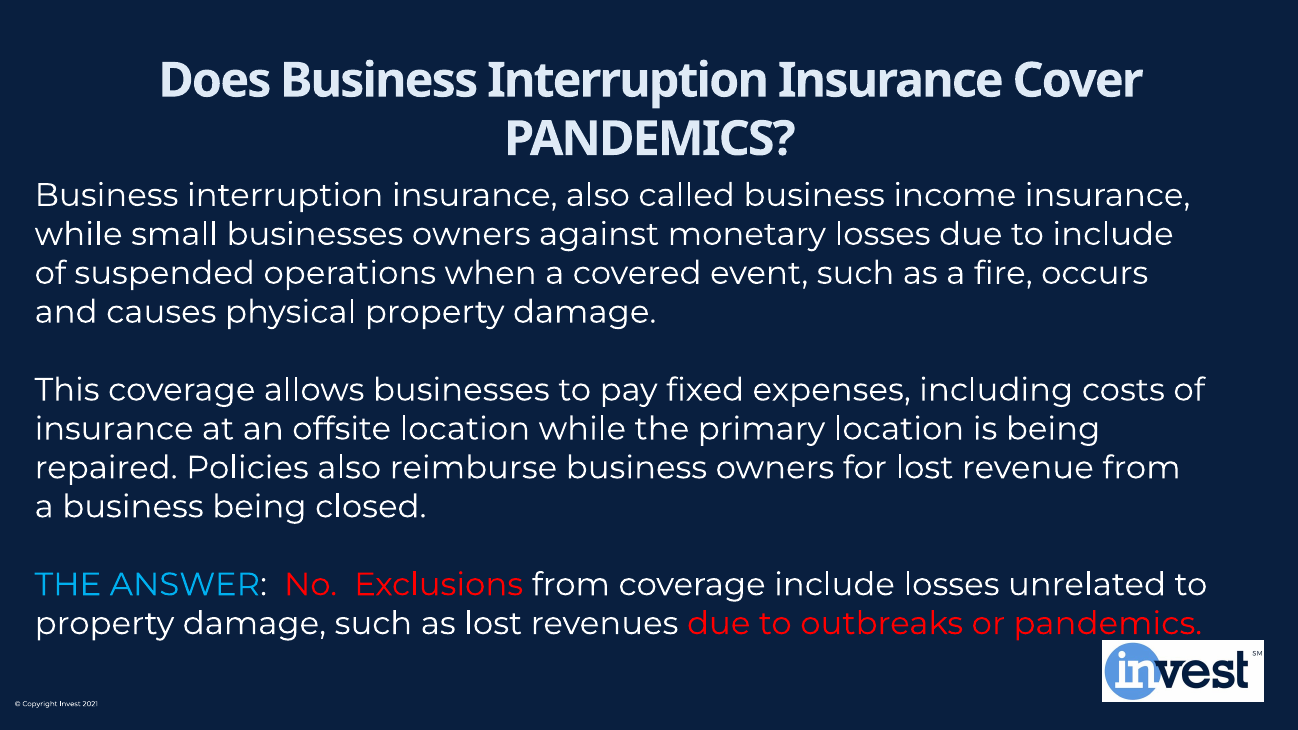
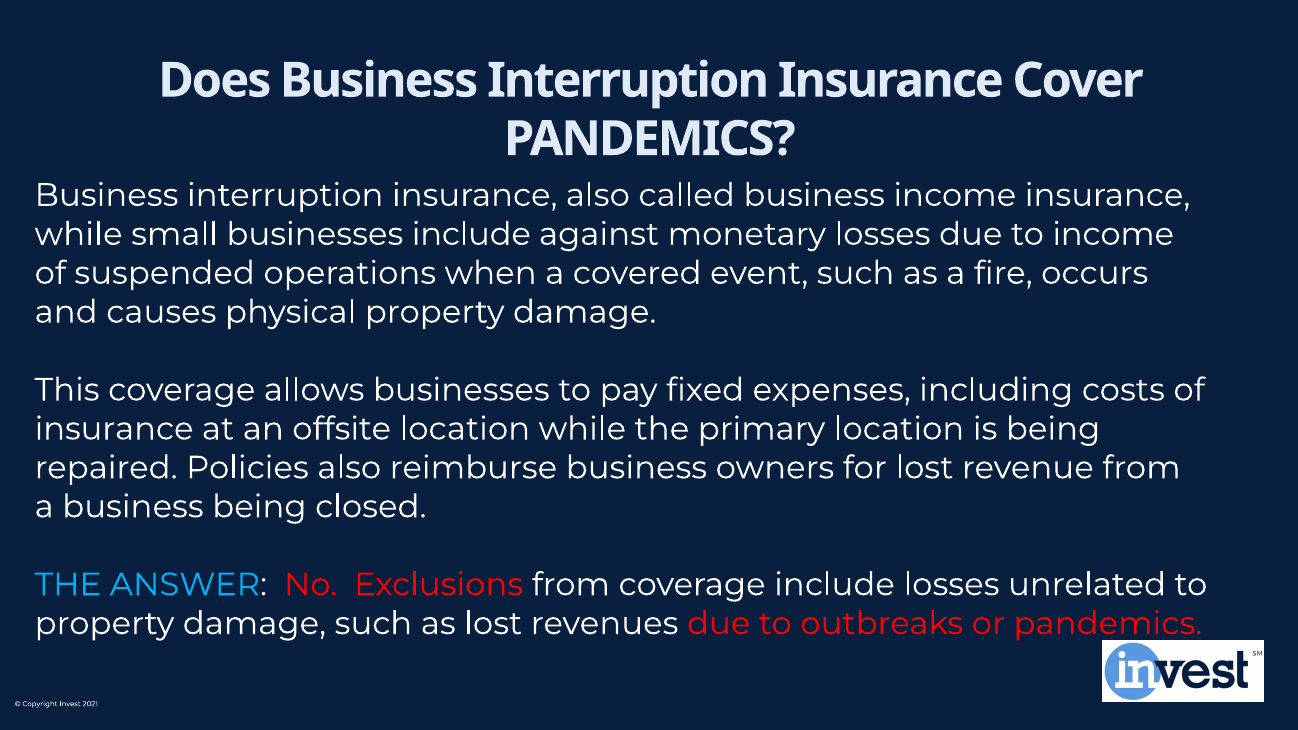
businesses owners: owners -> include (471, 234)
to include: include -> income (1113, 234)
